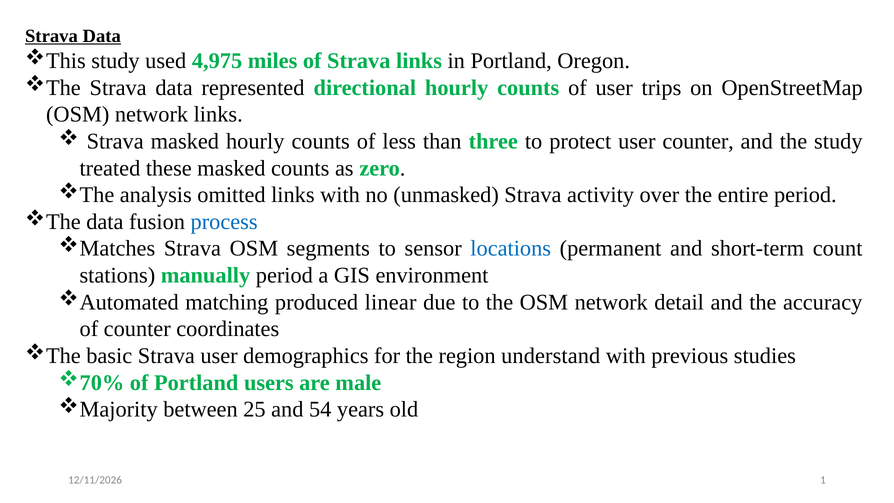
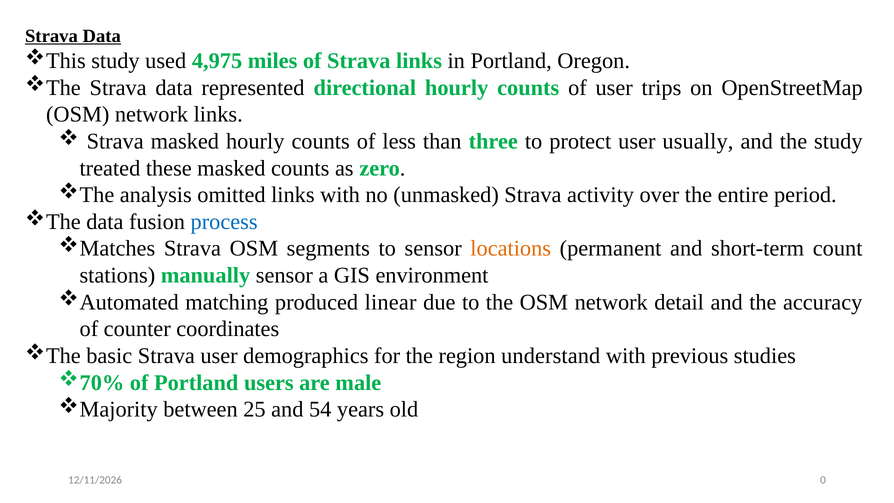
user counter: counter -> usually (698, 141)
locations colour: blue -> orange (511, 249)
manually period: period -> sensor (284, 275)
1: 1 -> 0 (823, 480)
